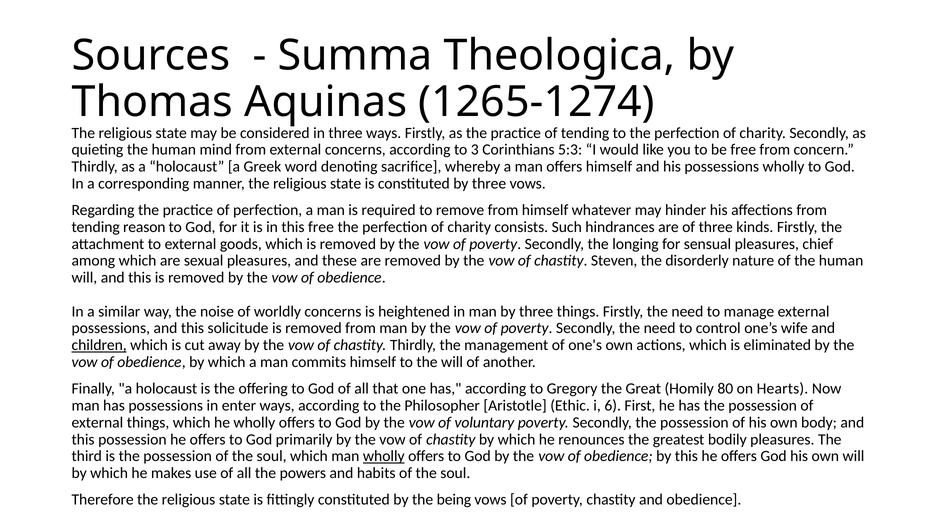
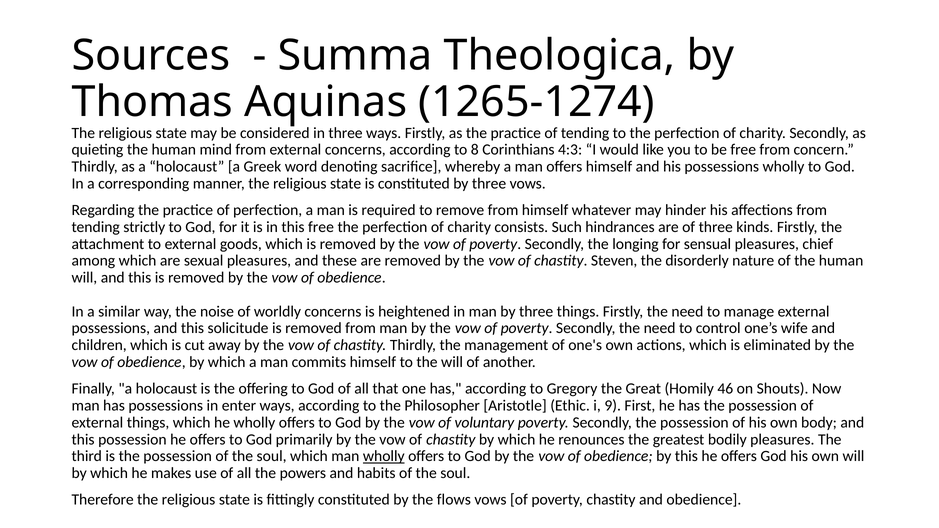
3: 3 -> 8 (475, 150)
5:3: 5:3 -> 4:3 (570, 150)
reason: reason -> strictly (144, 227)
children underline: present -> none (99, 345)
80: 80 -> 46 (725, 389)
Hearts: Hearts -> Shouts (783, 389)
6: 6 -> 9 (613, 406)
being: being -> flows (454, 500)
